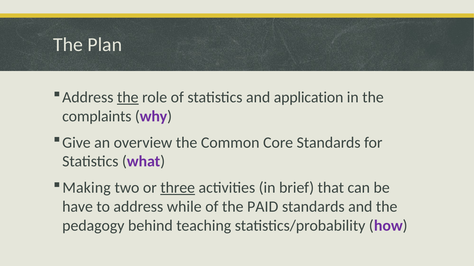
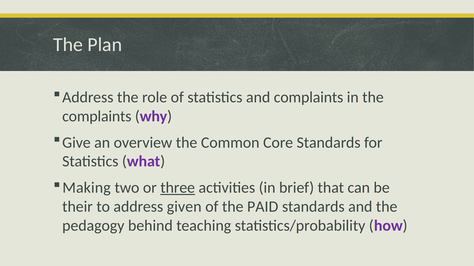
the underline: present -> none (128, 98)
and application: application -> complaints (309, 98)
have: have -> their (78, 207)
while: while -> given (184, 207)
